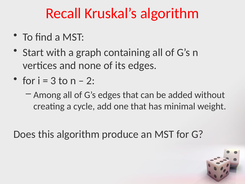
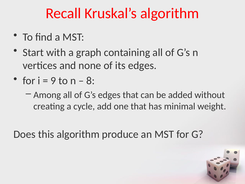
3: 3 -> 9 (53, 81)
2: 2 -> 8 (91, 81)
